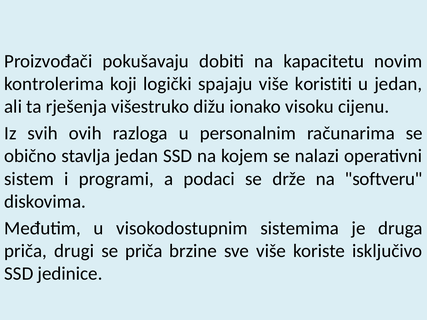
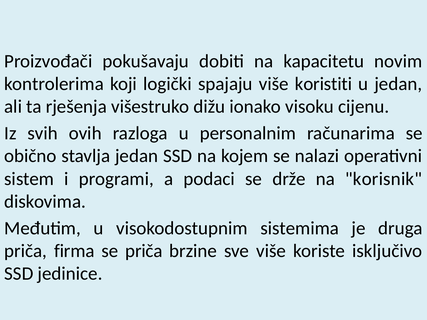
softveru: softveru -> korisnik (384, 179)
drugi: drugi -> firma (74, 251)
